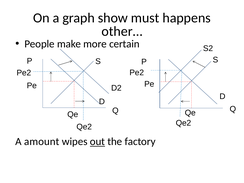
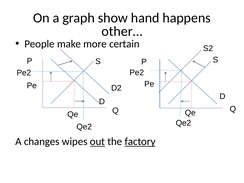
must: must -> hand (145, 18)
amount: amount -> changes (42, 142)
factory underline: none -> present (140, 142)
